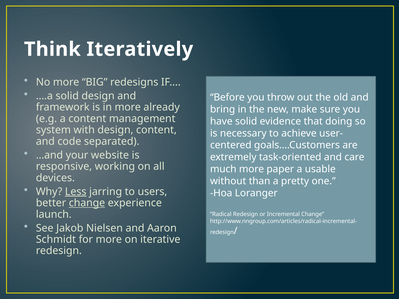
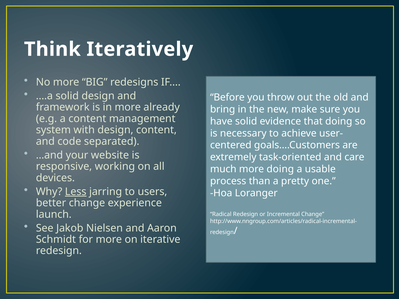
more paper: paper -> doing (280, 169)
without: without -> process (228, 181)
change underline: present -> none (87, 203)
